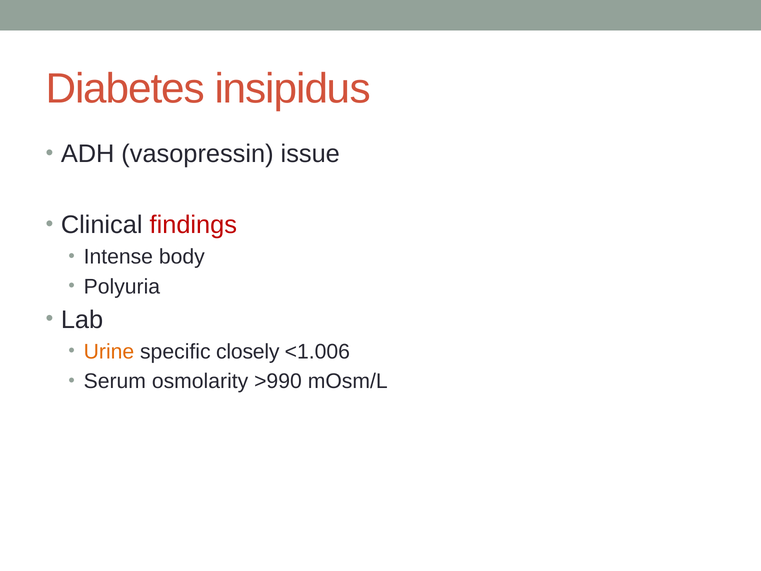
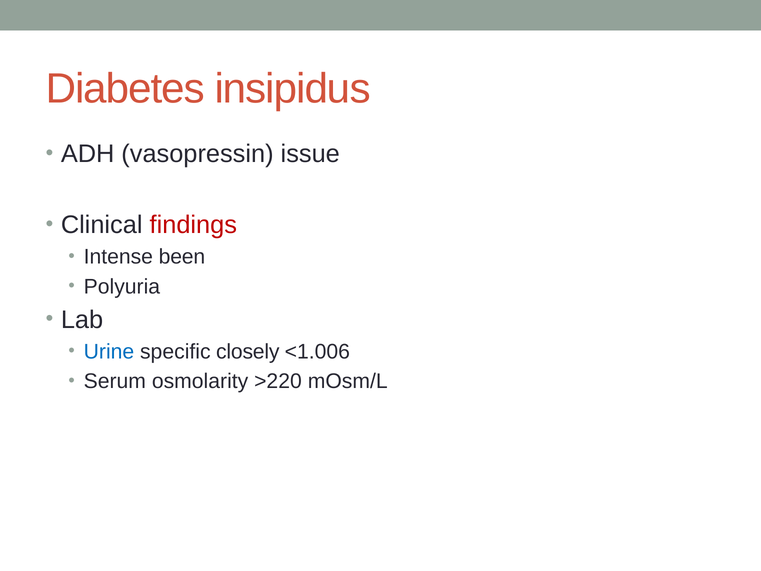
body: body -> been (182, 257)
Urine colour: orange -> blue (109, 352)
>990: >990 -> >220 (278, 381)
